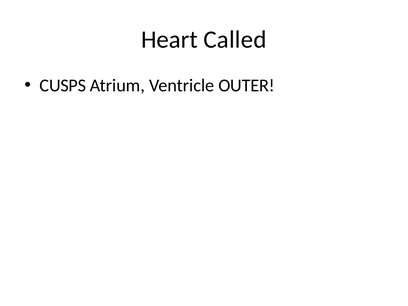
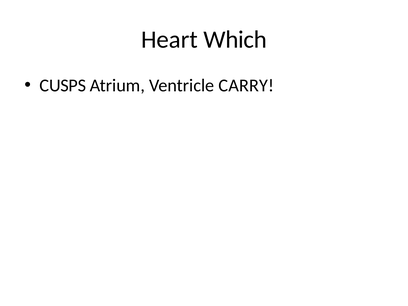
Called: Called -> Which (235, 39)
OUTER: OUTER -> CARRY (246, 86)
